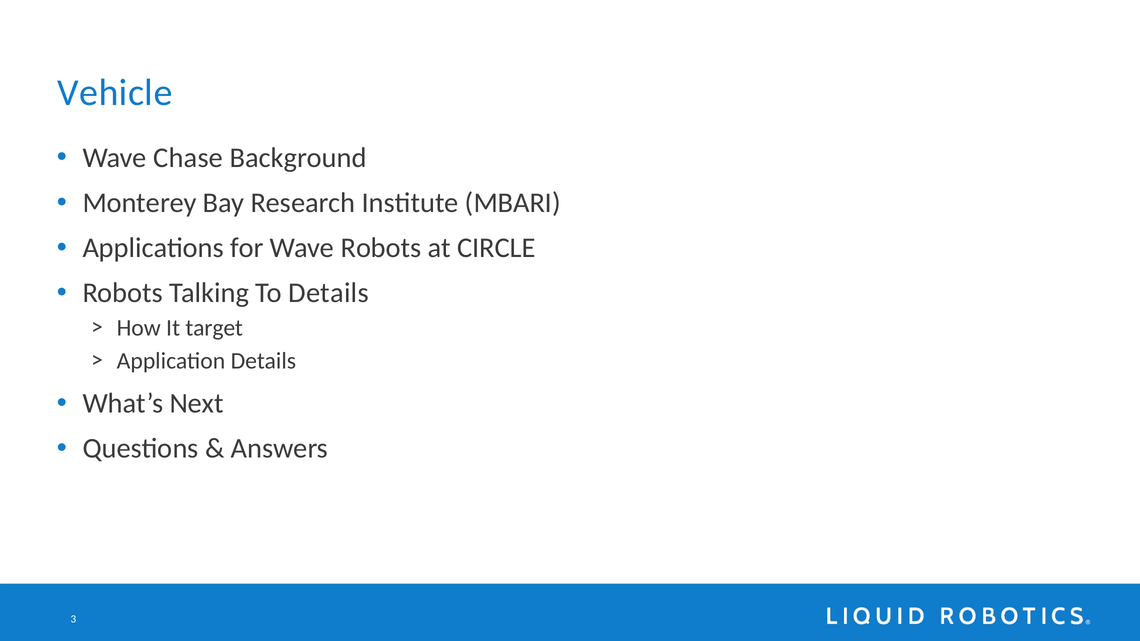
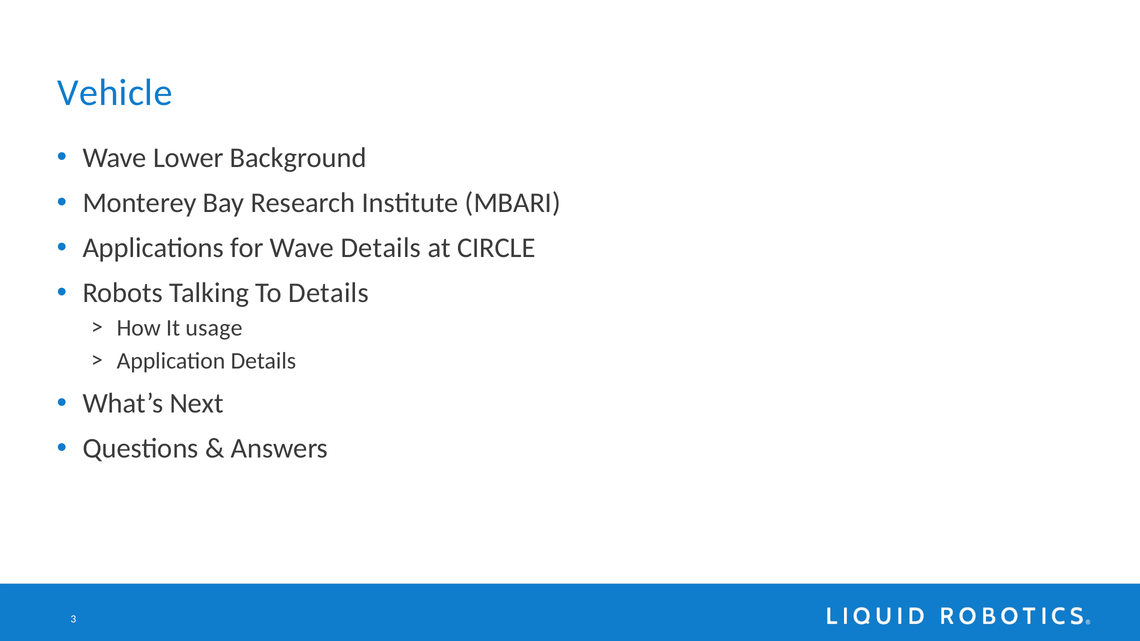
Chase: Chase -> Lower (188, 158)
Wave Robots: Robots -> Details (381, 248)
target: target -> usage (214, 328)
